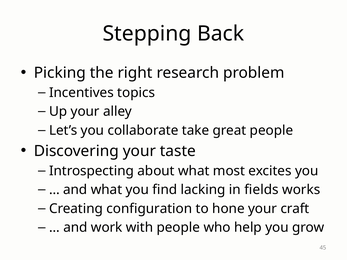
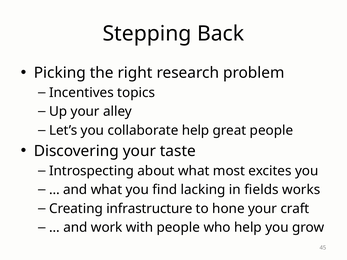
collaborate take: take -> help (196, 131)
configuration: configuration -> infrastructure (149, 209)
